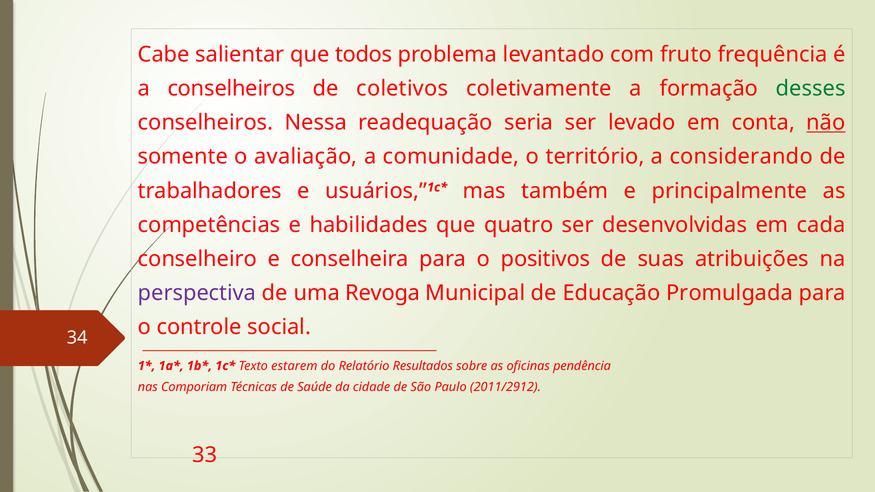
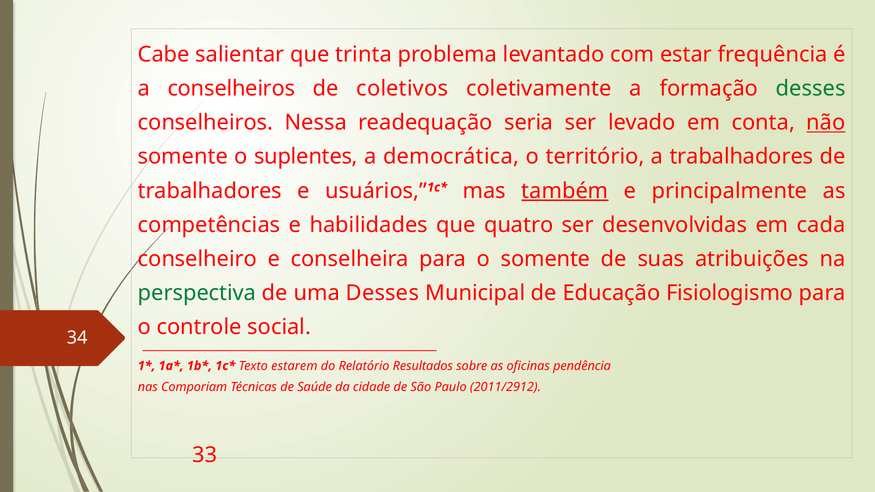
todos: todos -> trinta (364, 55)
fruto: fruto -> estar (686, 55)
avaliação: avaliação -> suplentes (306, 157)
comunidade: comunidade -> democrática (451, 157)
a considerando: considerando -> trabalhadores (741, 157)
também underline: none -> present (565, 191)
o positivos: positivos -> somente (546, 259)
perspectiva colour: purple -> green (197, 293)
uma Revoga: Revoga -> Desses (382, 293)
Promulgada: Promulgada -> Fisiologismo (730, 293)
